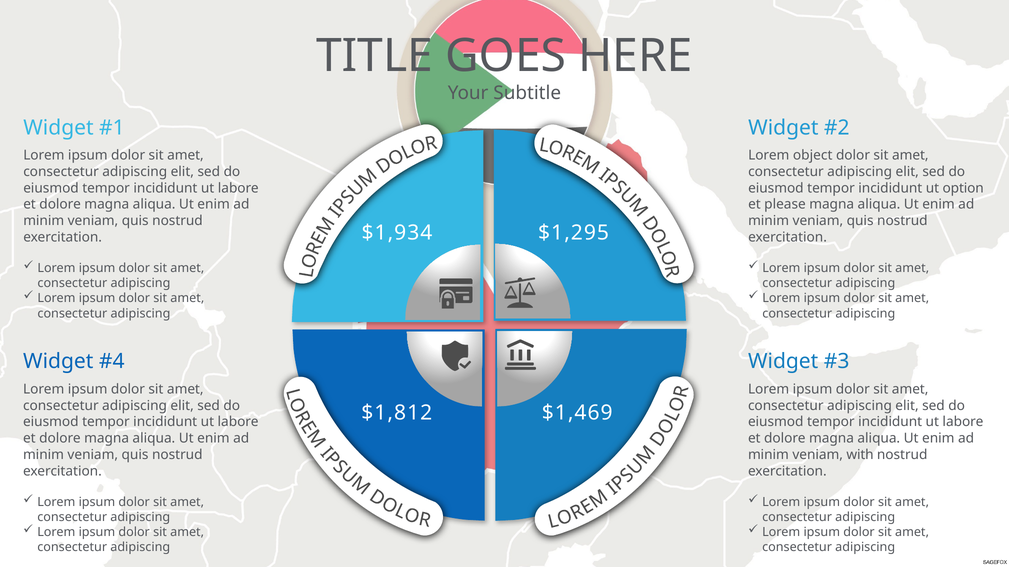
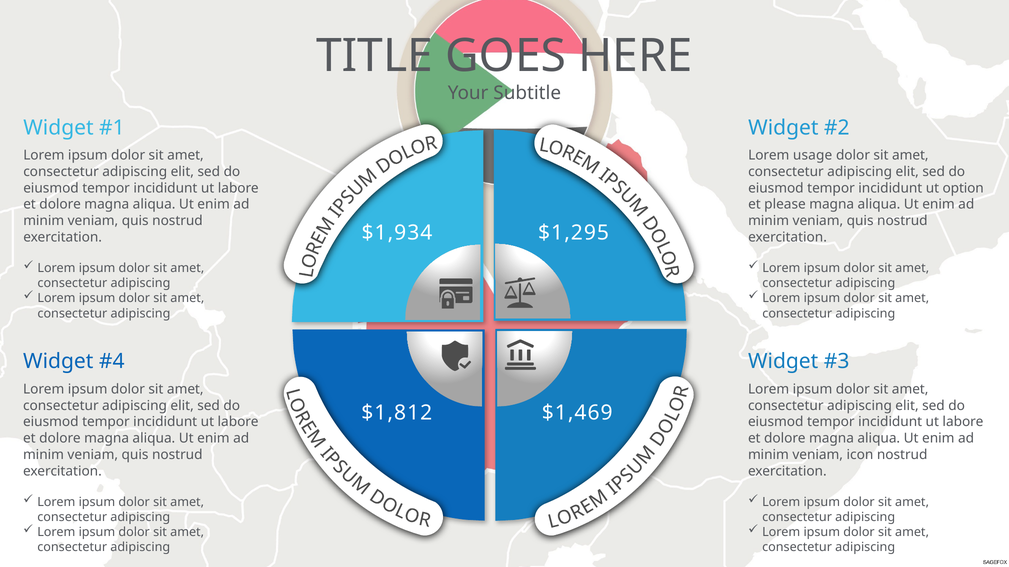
object: object -> usage (813, 155)
with: with -> icon (860, 455)
